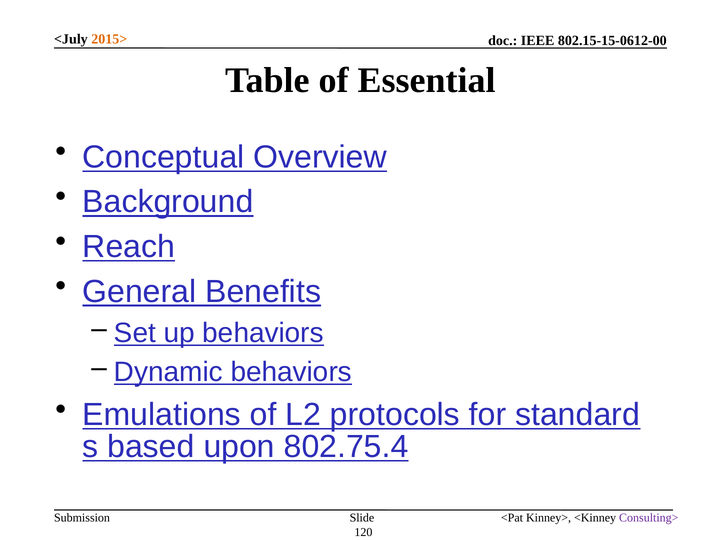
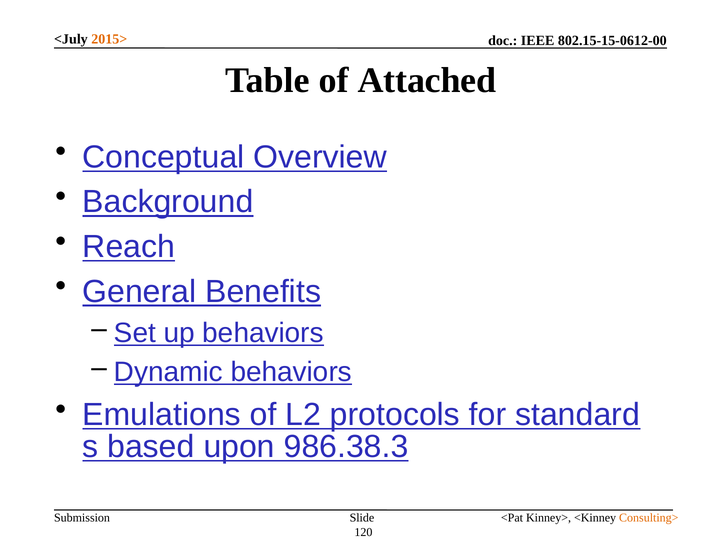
Essential: Essential -> Attached (427, 81)
802.75.4: 802.75.4 -> 986.38.3 (346, 447)
Consulting> colour: purple -> orange (649, 519)
